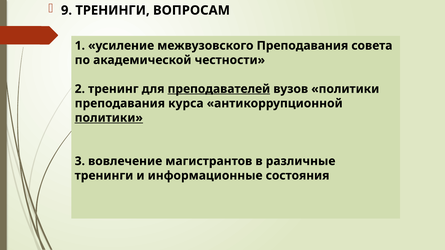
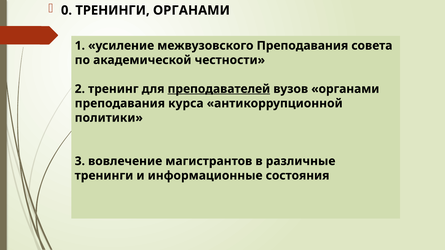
9: 9 -> 0 (67, 10)
ТРЕНИНГИ ВОПРОСАМ: ВОПРОСАМ -> ОРГАНАМИ (191, 10)
вузов политики: политики -> органами (345, 89)
политики underline: present -> none (109, 118)
